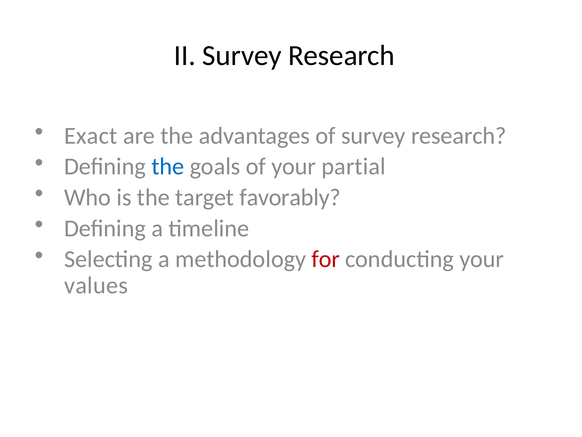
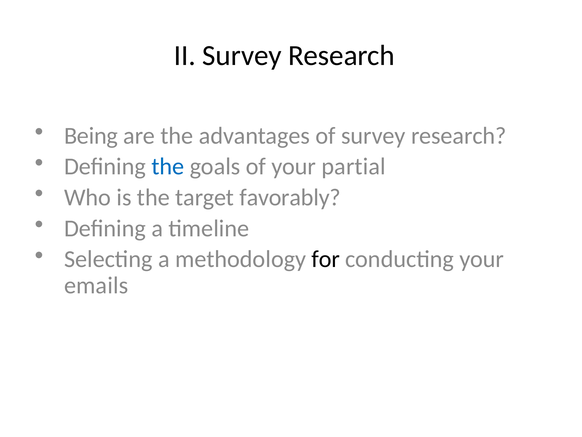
Exact: Exact -> Being (91, 136)
for colour: red -> black (326, 259)
values: values -> emails (96, 285)
